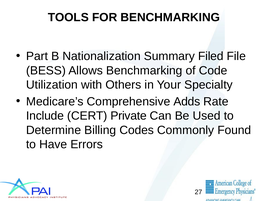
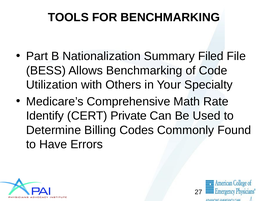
Adds: Adds -> Math (187, 101)
Include: Include -> Identify (45, 116)
